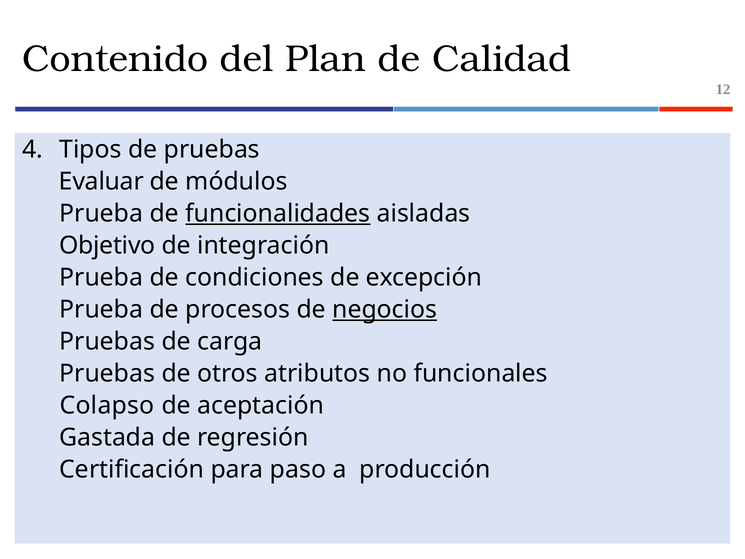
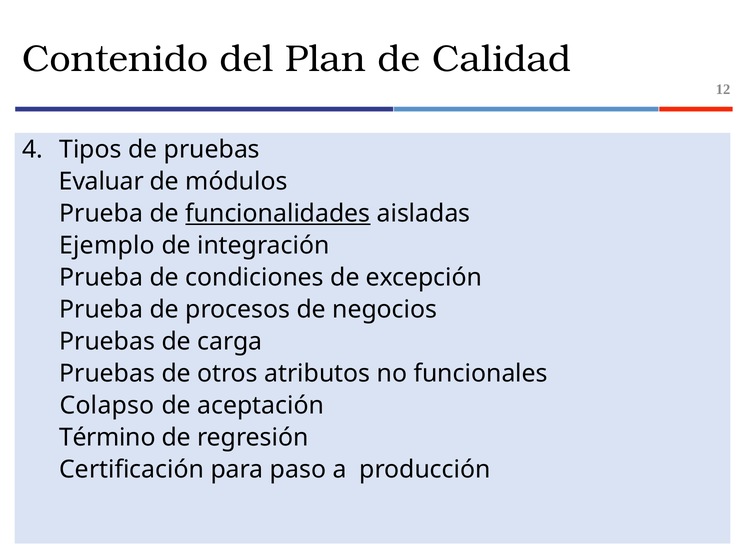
Objetivo: Objetivo -> Ejemplo (107, 246)
negocios underline: present -> none (385, 310)
Gastada: Gastada -> Término (107, 437)
